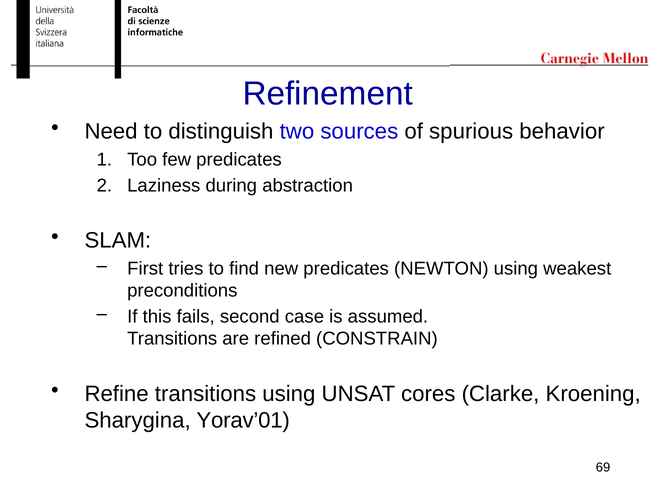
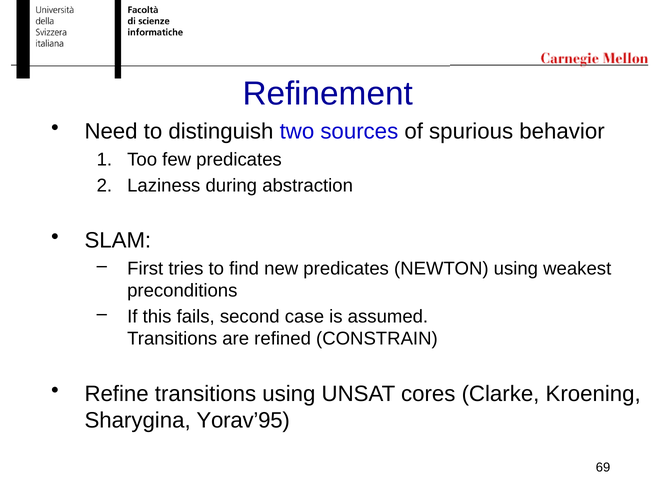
Yorav’01: Yorav’01 -> Yorav’95 (243, 421)
